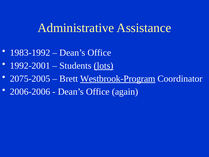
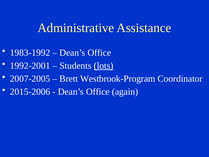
2075-2005: 2075-2005 -> 2007-2005 (30, 79)
Westbrook-Program underline: present -> none (118, 79)
2006-2006: 2006-2006 -> 2015-2006 (30, 92)
